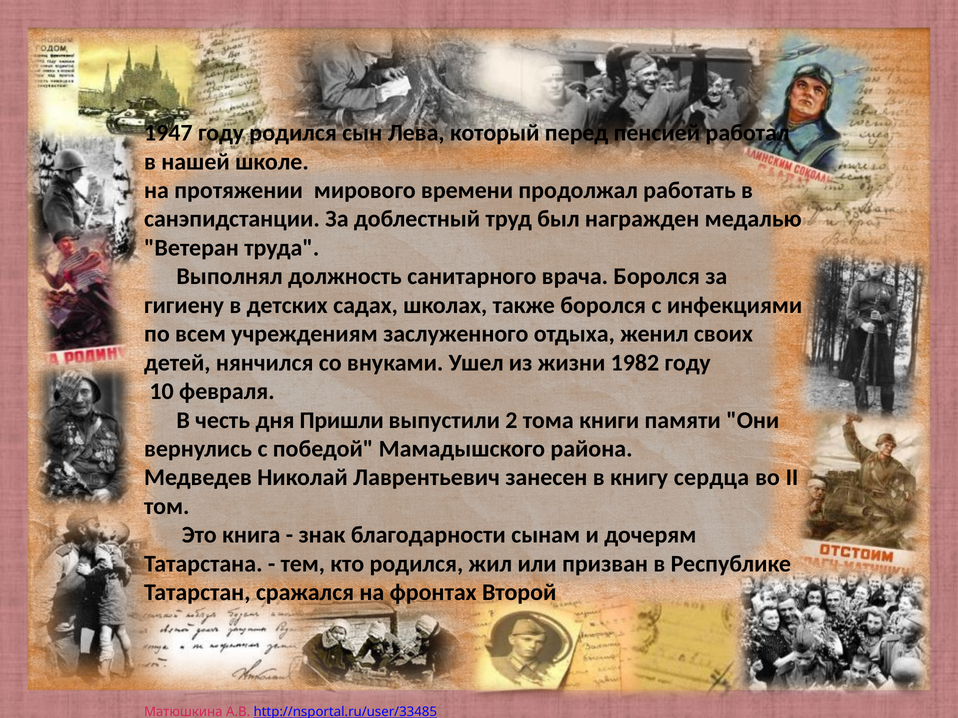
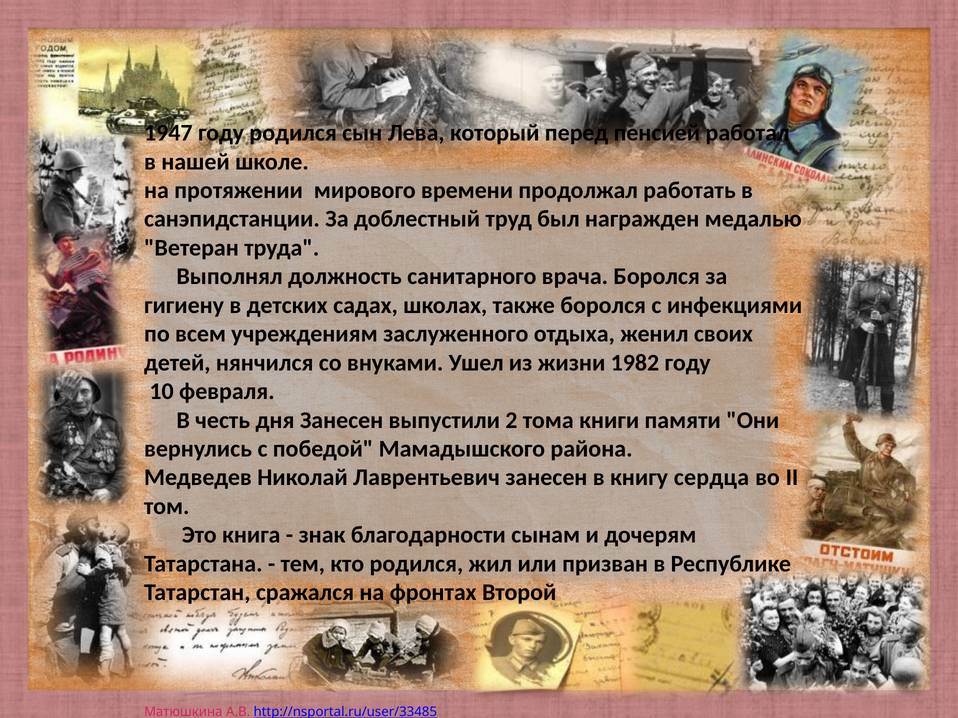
дня Пришли: Пришли -> Занесен (342, 420)
